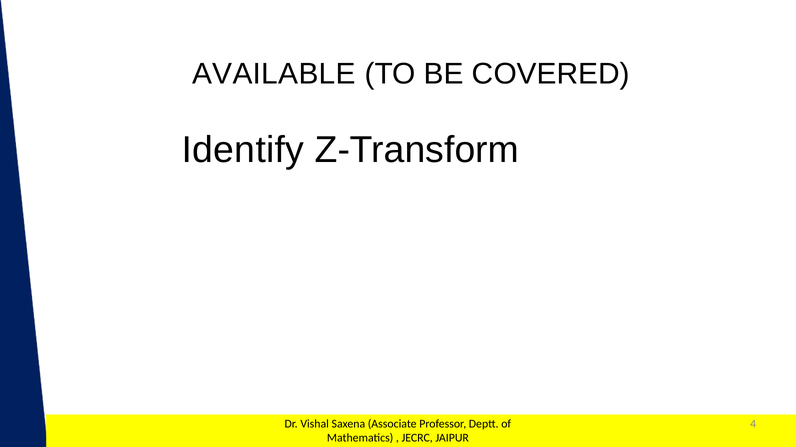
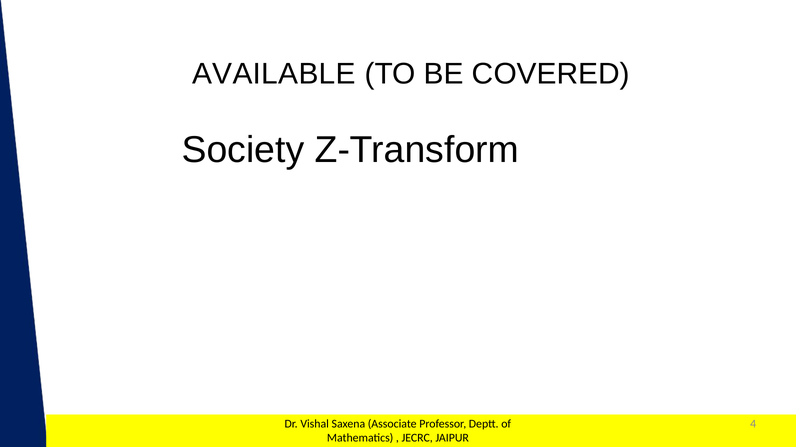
Identify: Identify -> Society (243, 150)
